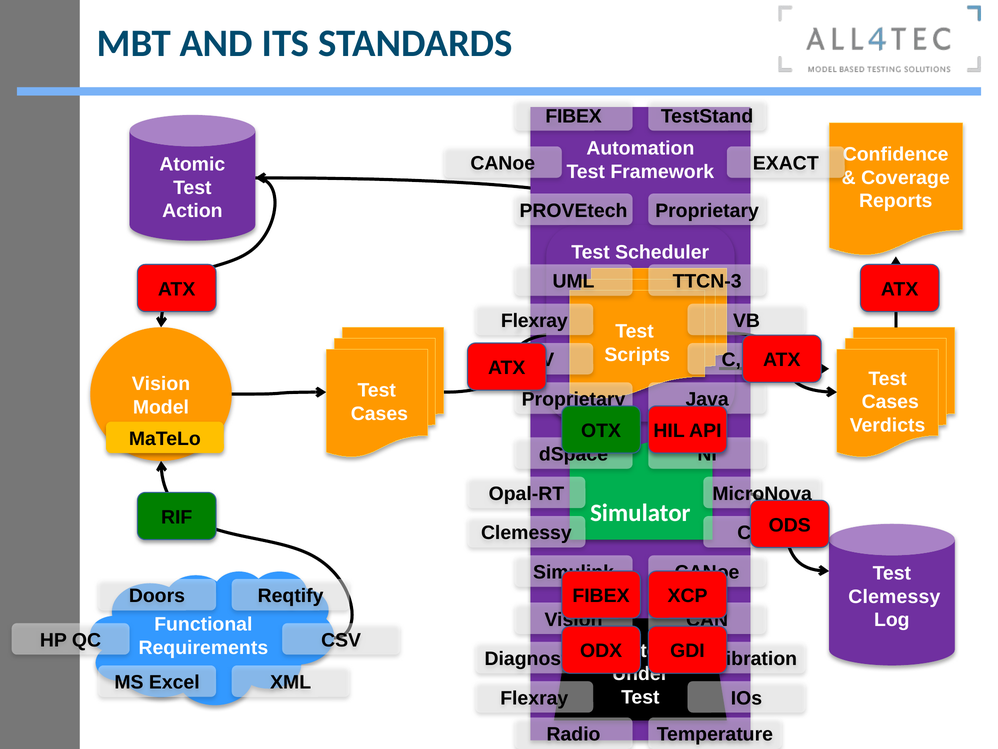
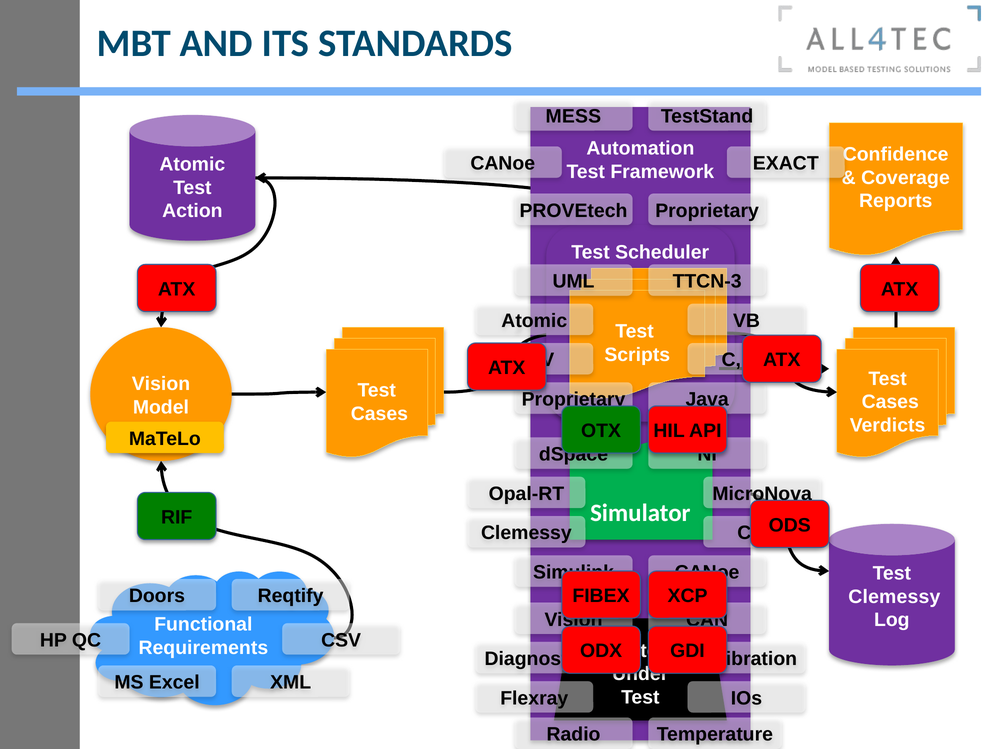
FIBEX: FIBEX -> MESS (573, 116)
Flexray: Flexray -> Atomic (534, 321)
